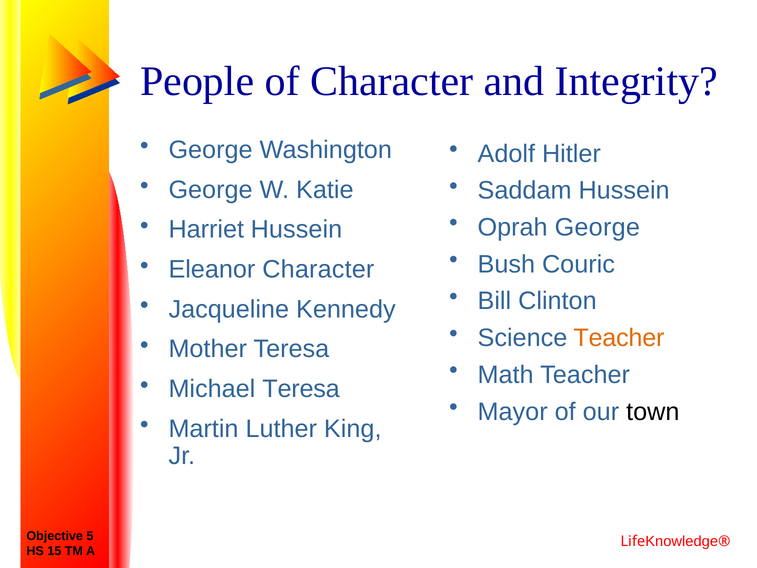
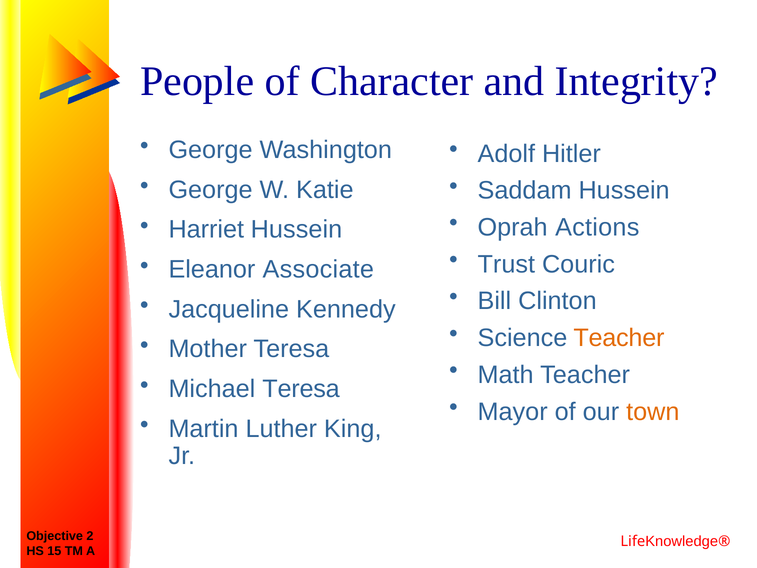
Oprah George: George -> Actions (597, 227)
Bush: Bush -> Trust (506, 264)
Eleanor Character: Character -> Associate (318, 269)
town colour: black -> orange (653, 412)
5: 5 -> 2 (90, 536)
